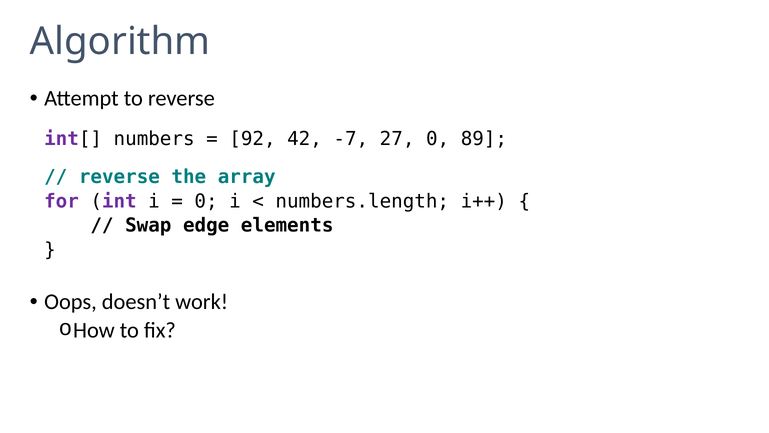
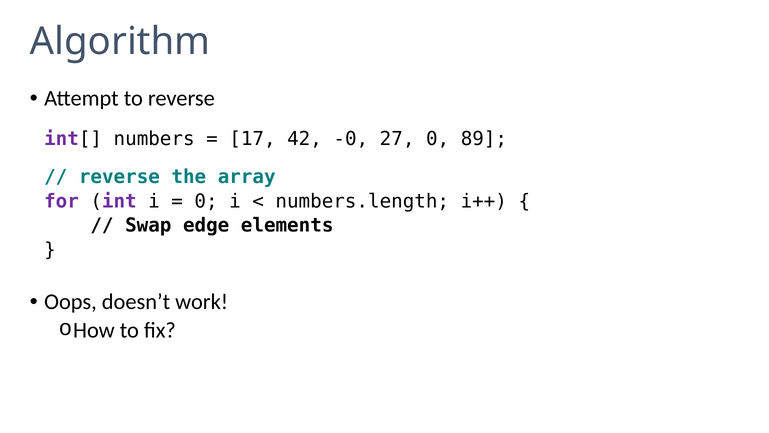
92: 92 -> 17 (252, 139)
-7: -7 -> -0 (351, 139)
